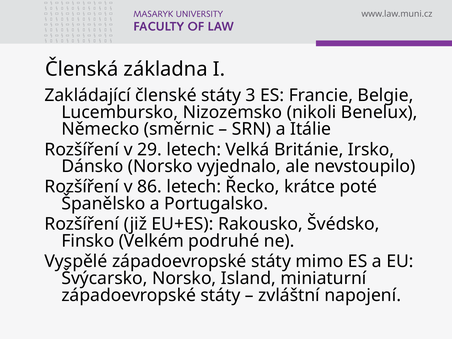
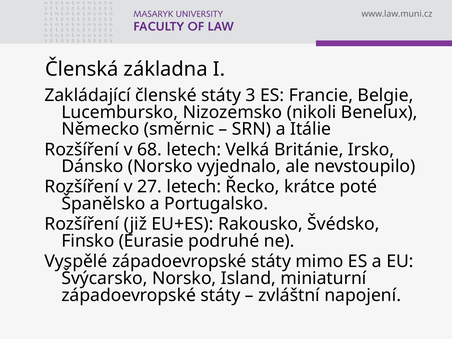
29: 29 -> 68 (150, 150)
86: 86 -> 27 (150, 187)
Velkém: Velkém -> Eurasie (151, 241)
